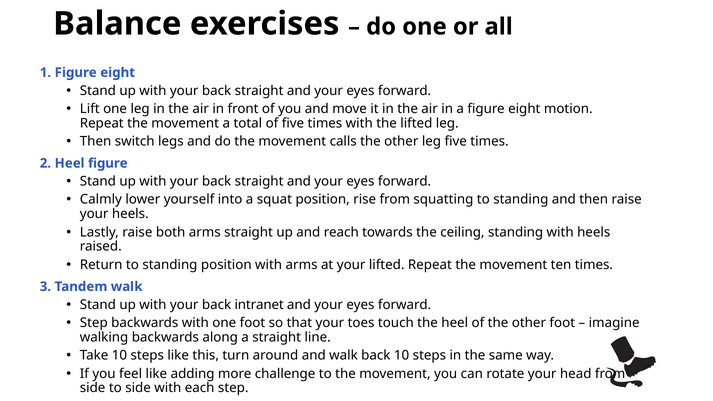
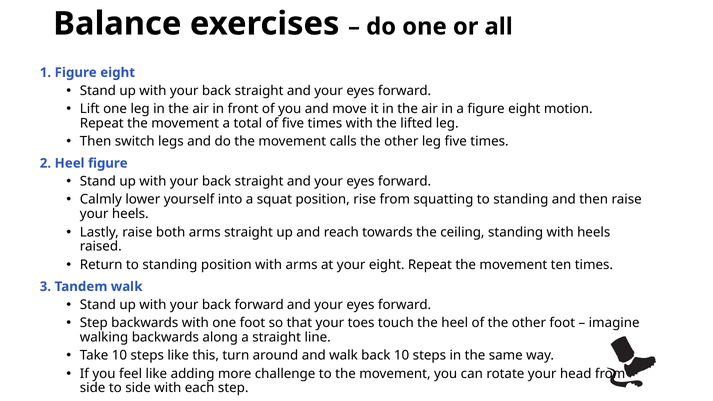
your lifted: lifted -> eight (387, 265)
back intranet: intranet -> forward (259, 305)
